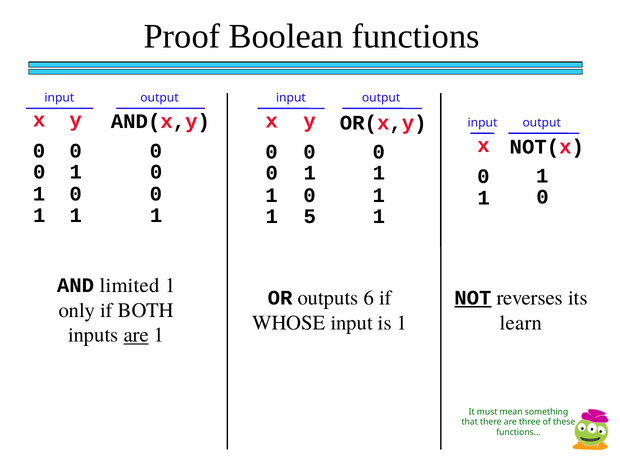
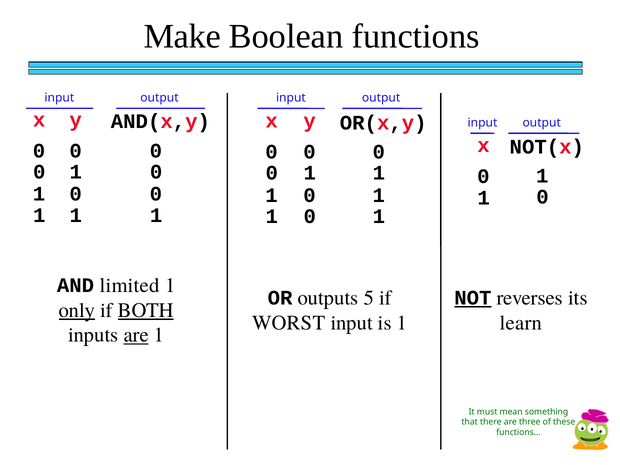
Proof: Proof -> Make (182, 36)
5: 5 -> 0 (310, 216)
6: 6 -> 5 (369, 298)
only underline: none -> present (77, 310)
BOTH underline: none -> present (146, 310)
WHOSE: WHOSE -> WORST (289, 323)
